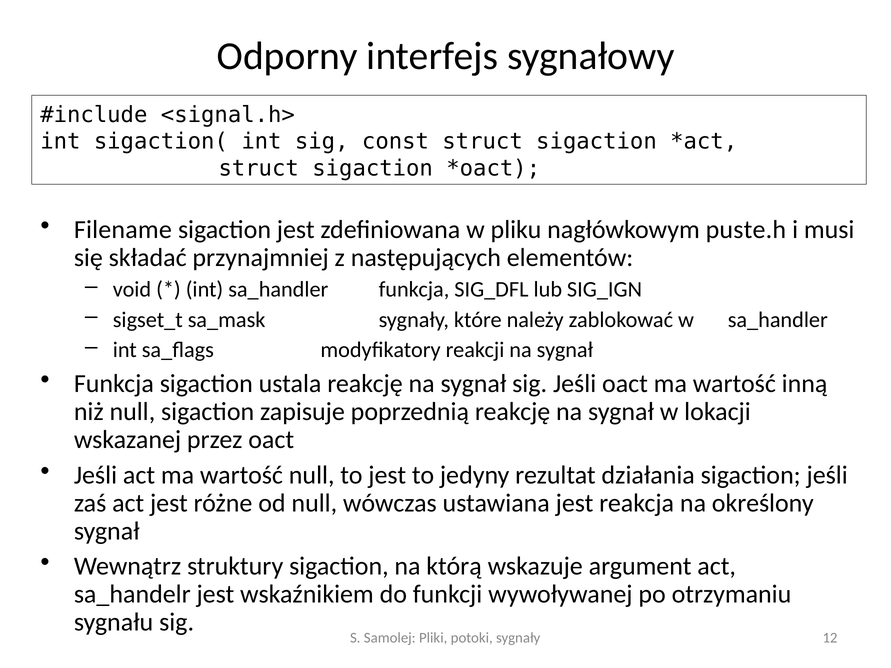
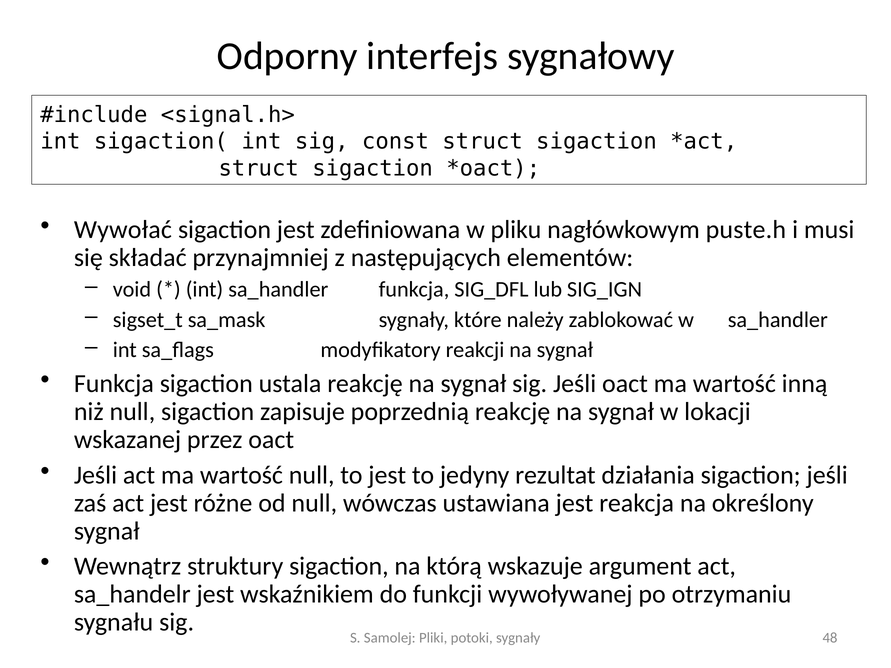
Filename: Filename -> Wywołać (123, 230)
12: 12 -> 48 (830, 638)
